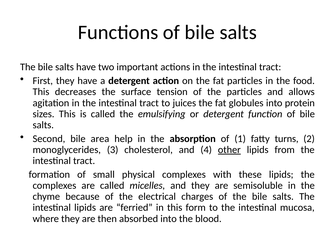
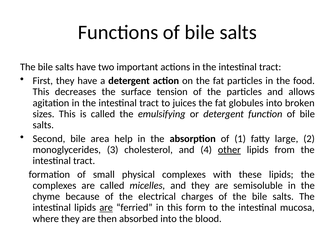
protein: protein -> broken (300, 103)
turns: turns -> large (287, 139)
are underline: none -> present (106, 208)
